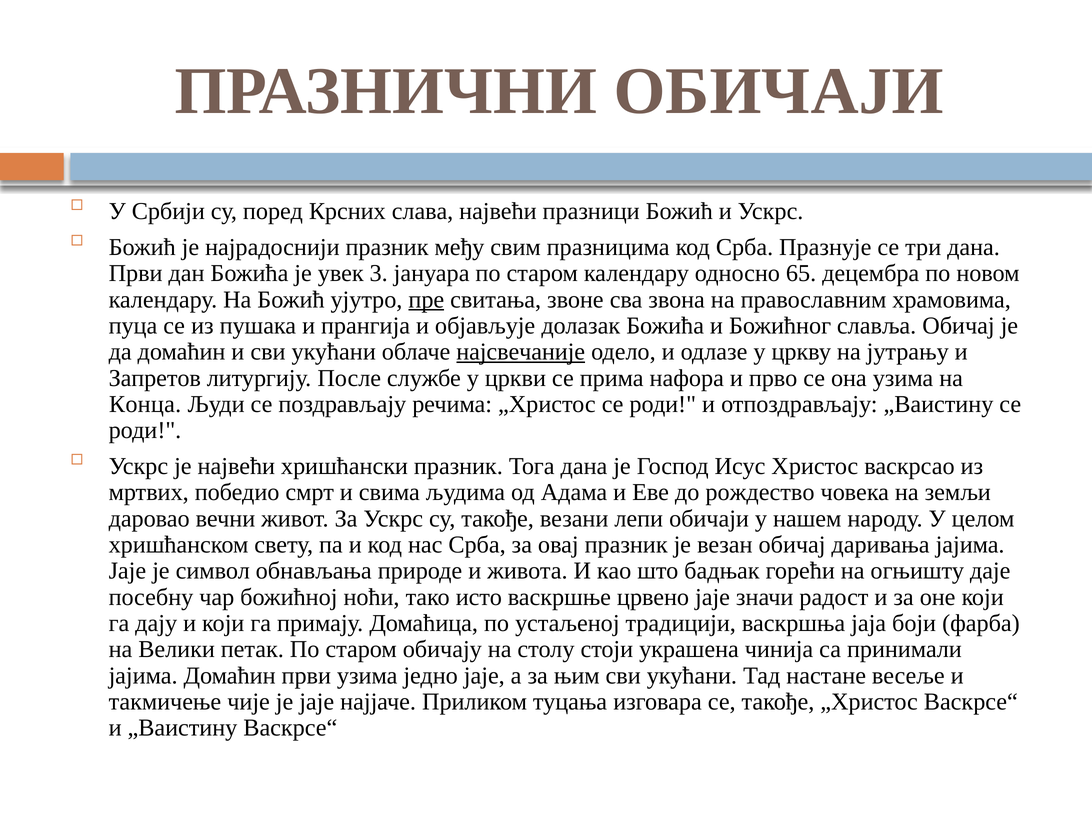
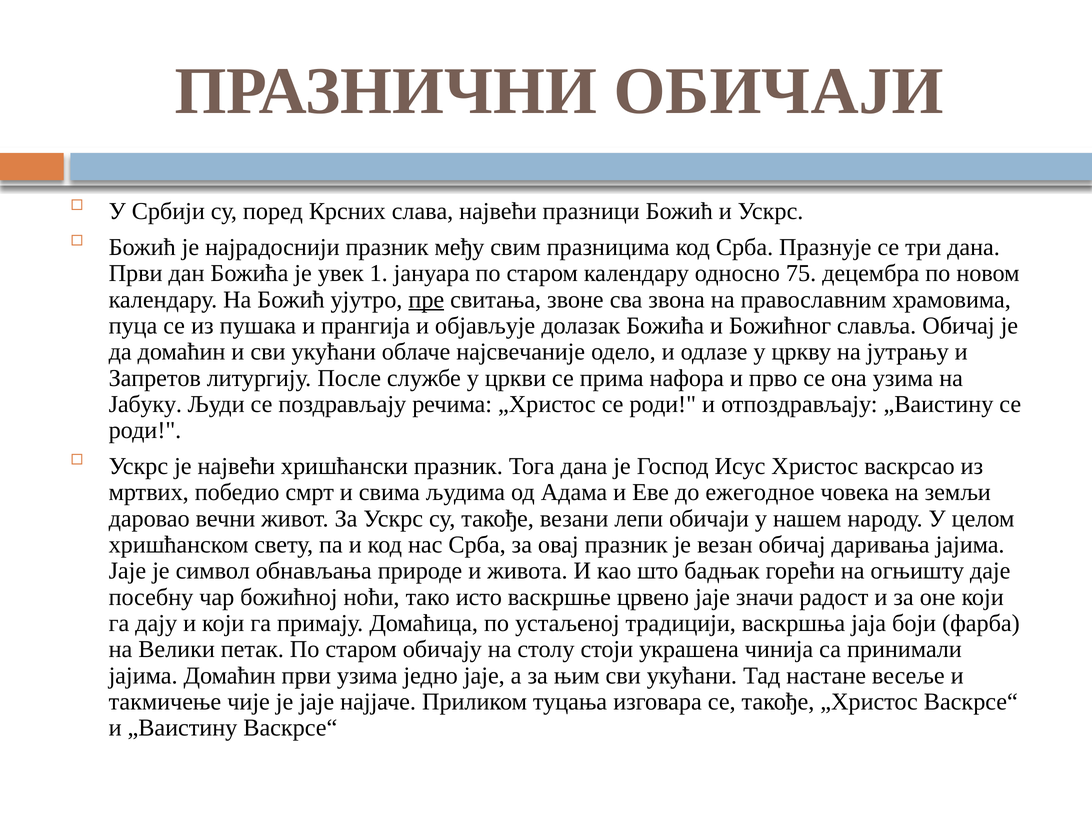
3: 3 -> 1 (379, 273)
65: 65 -> 75 (801, 273)
најсвечаније underline: present -> none (521, 352)
Конца: Конца -> Јабуку (145, 404)
рождество: рождество -> ежегодное (760, 492)
